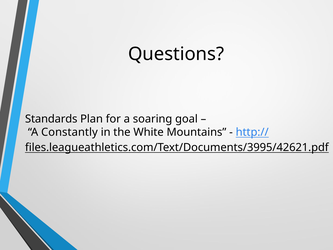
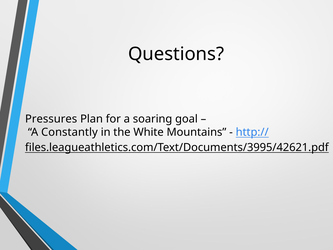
Standards: Standards -> Pressures (51, 119)
